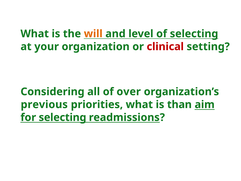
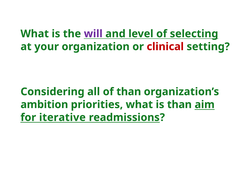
will colour: orange -> purple (93, 34)
of over: over -> than (129, 92)
previous: previous -> ambition (44, 104)
for selecting: selecting -> iterative (62, 117)
